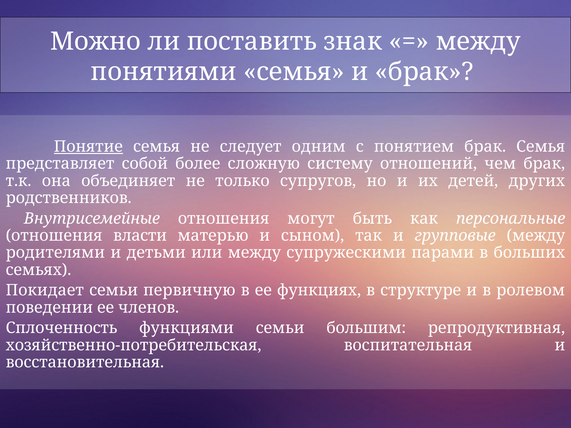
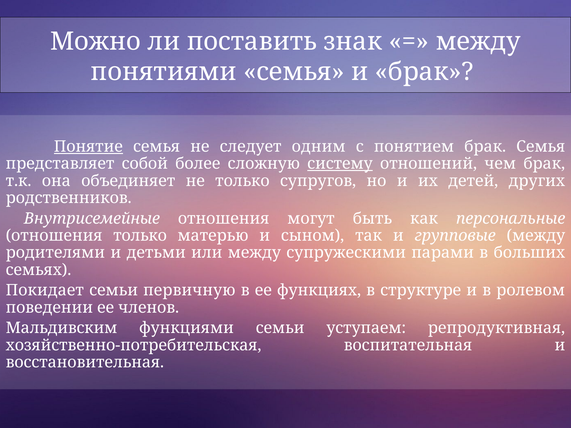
систему underline: none -> present (340, 164)
отношения власти: власти -> только (140, 236)
Сплоченность: Сплоченность -> Мальдивским (61, 328)
большим: большим -> уступаем (366, 328)
